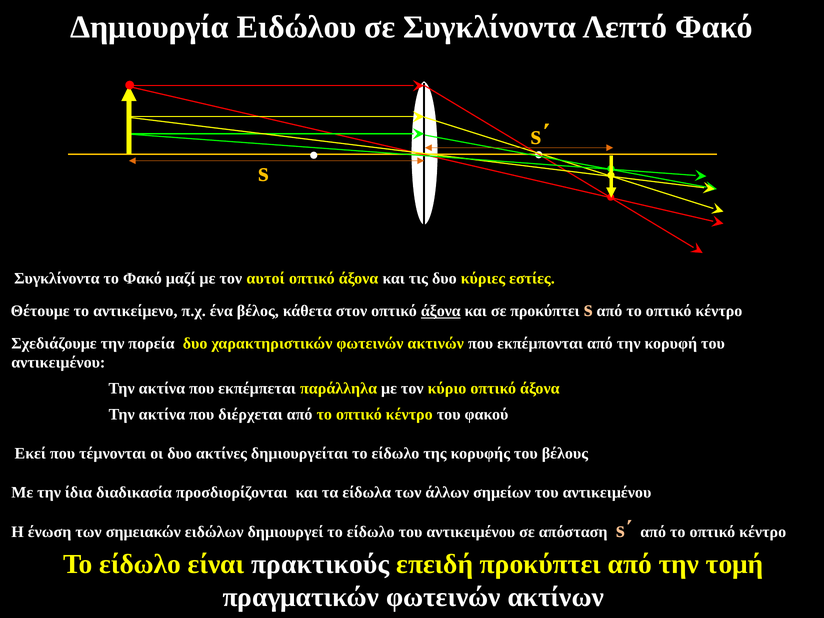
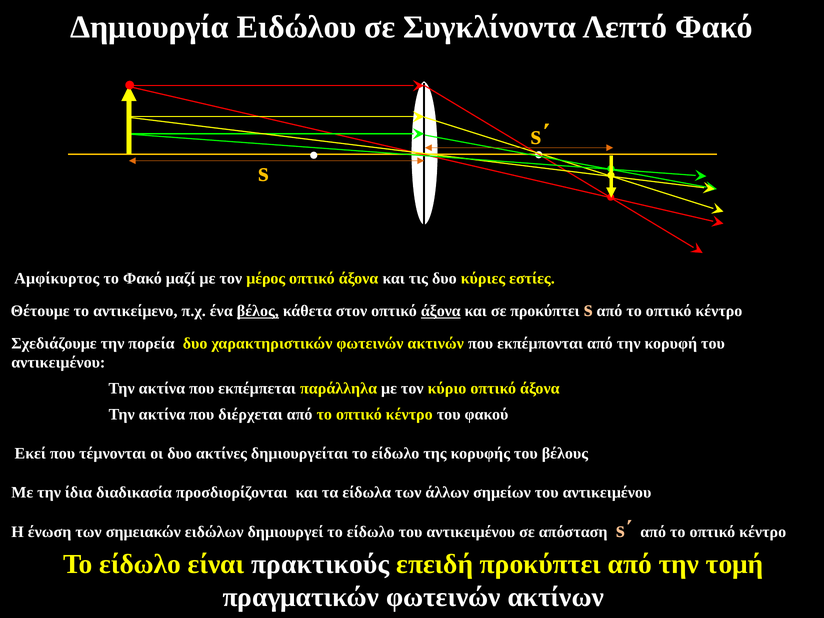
Συγκλίνοντα: Συγκλίνοντα -> Αμφίκυρτος (57, 278)
αυτοί: αυτοί -> μέρος (266, 278)
βέλος underline: none -> present (258, 311)
